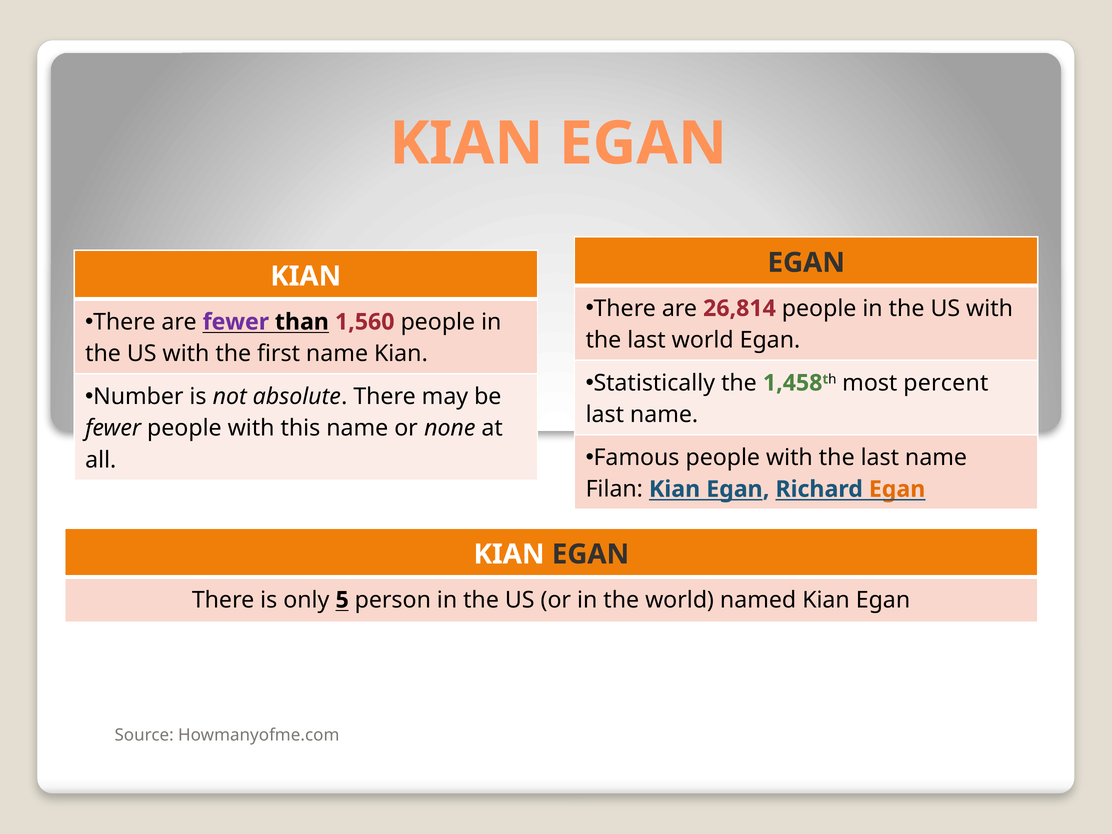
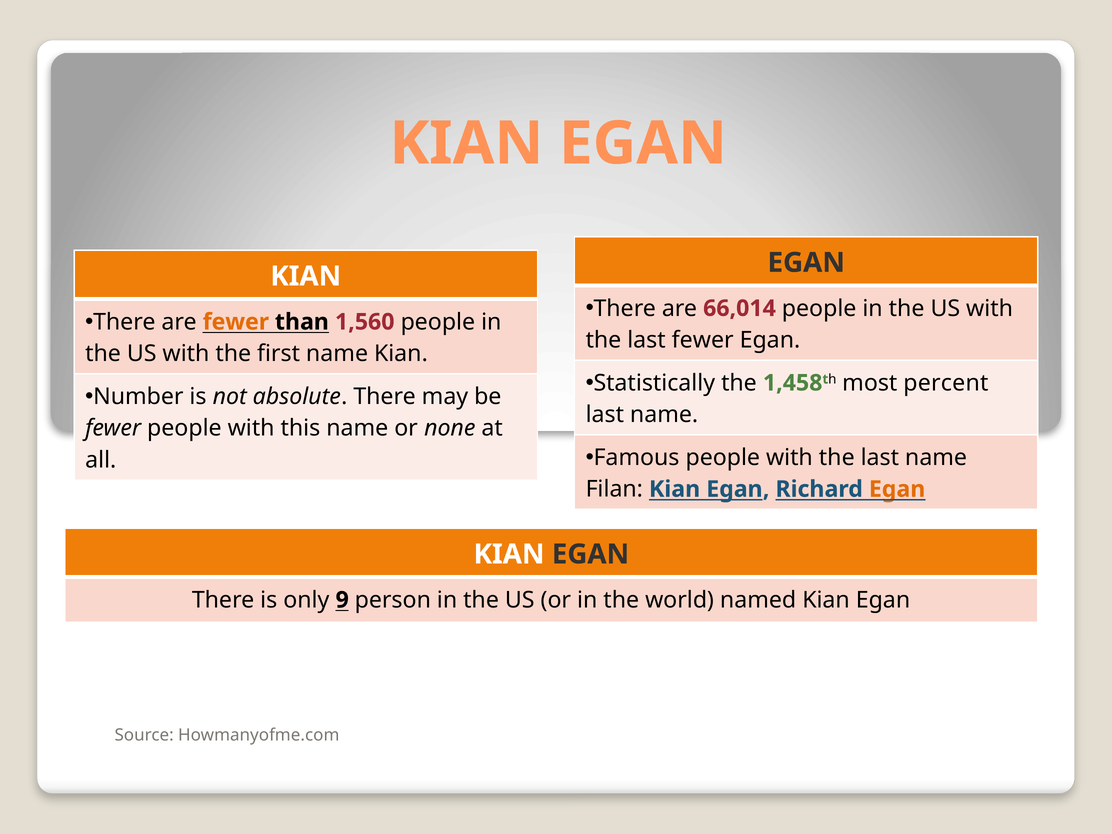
26,814: 26,814 -> 66,014 (739, 308)
fewer colour: purple -> orange (236, 322)
last world: world -> fewer (703, 340)
5: 5 -> 9 (342, 600)
